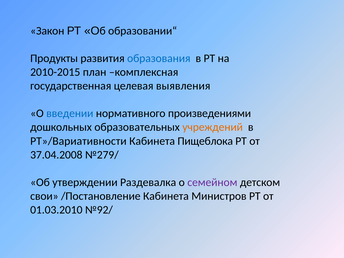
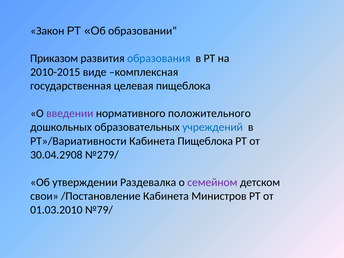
Продукты: Продукты -> Приказом (54, 58)
план: план -> виде (95, 72)
целевая выявления: выявления -> пищеблока (183, 86)
введении colour: blue -> purple (70, 113)
произведениями: произведениями -> положительного (209, 113)
учреждений colour: orange -> blue (213, 127)
37.04.2008: 37.04.2008 -> 30.04.2908 (56, 155)
№92/: №92/ -> №79/ (99, 210)
